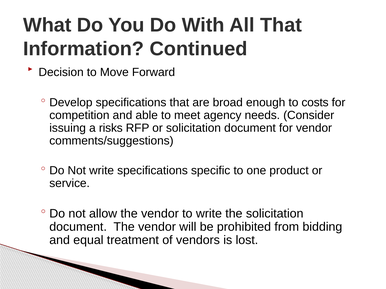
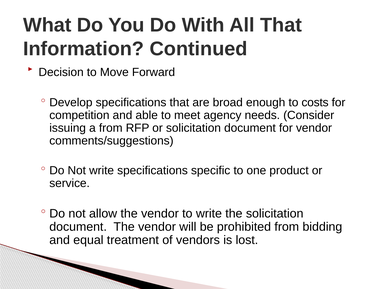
a risks: risks -> from (111, 128)
